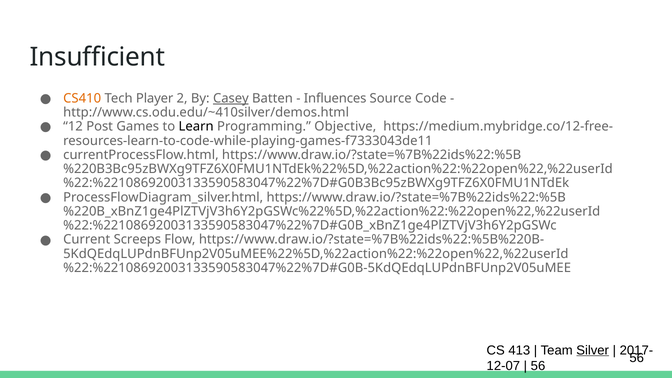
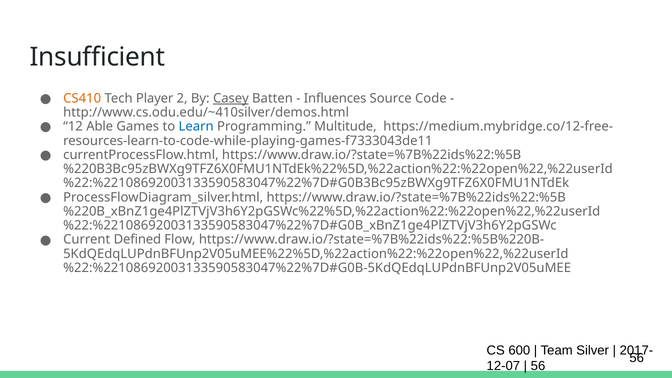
Post: Post -> Able (100, 127)
Learn colour: black -> blue (196, 127)
Objective: Objective -> Multitude (345, 127)
Screeps: Screeps -> Defined (137, 240)
413: 413 -> 600 (519, 350)
Silver underline: present -> none (593, 350)
